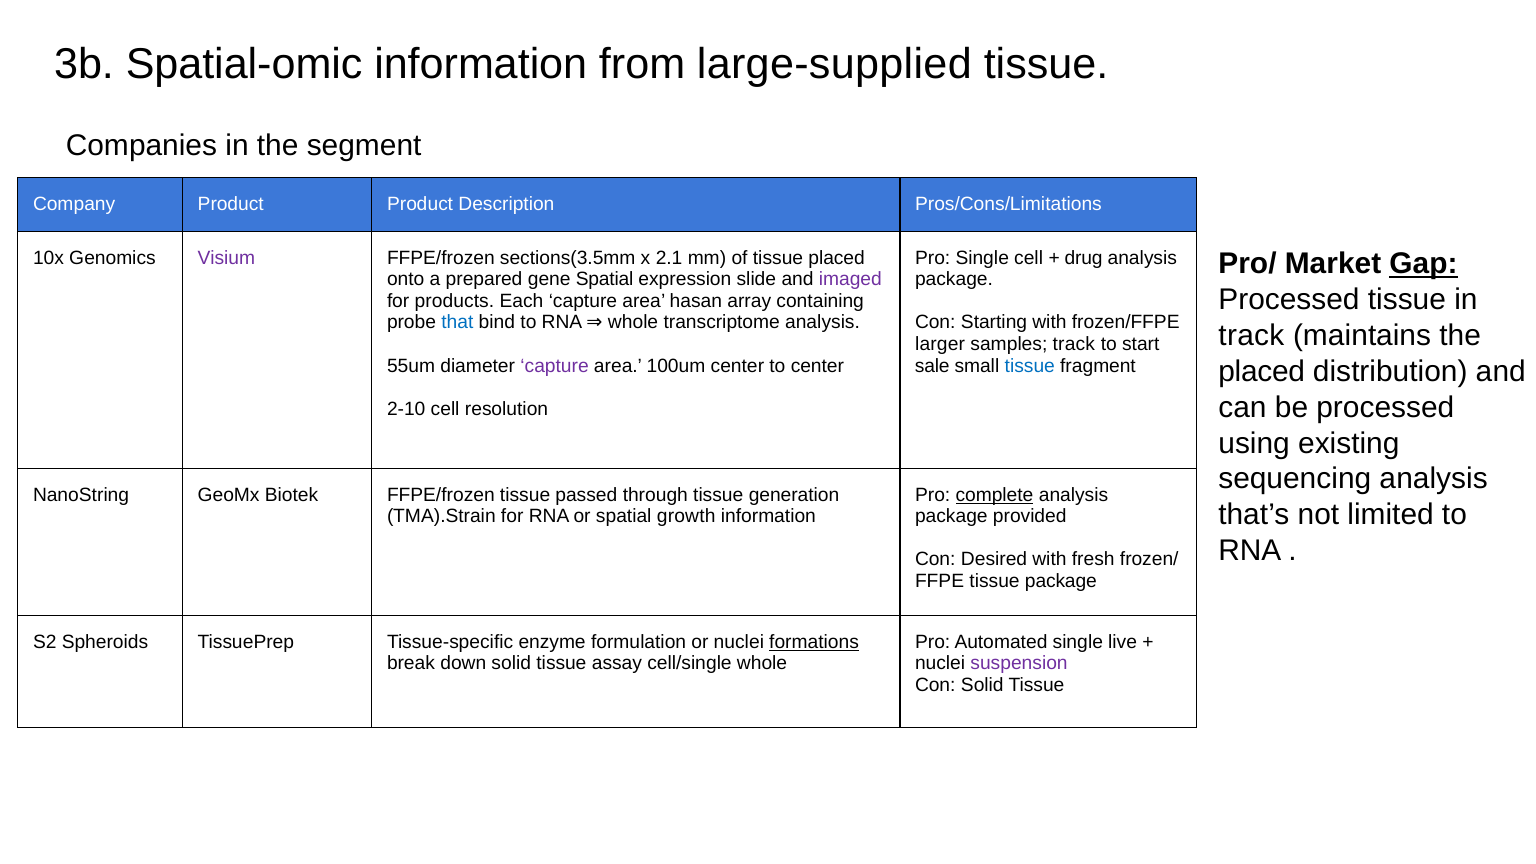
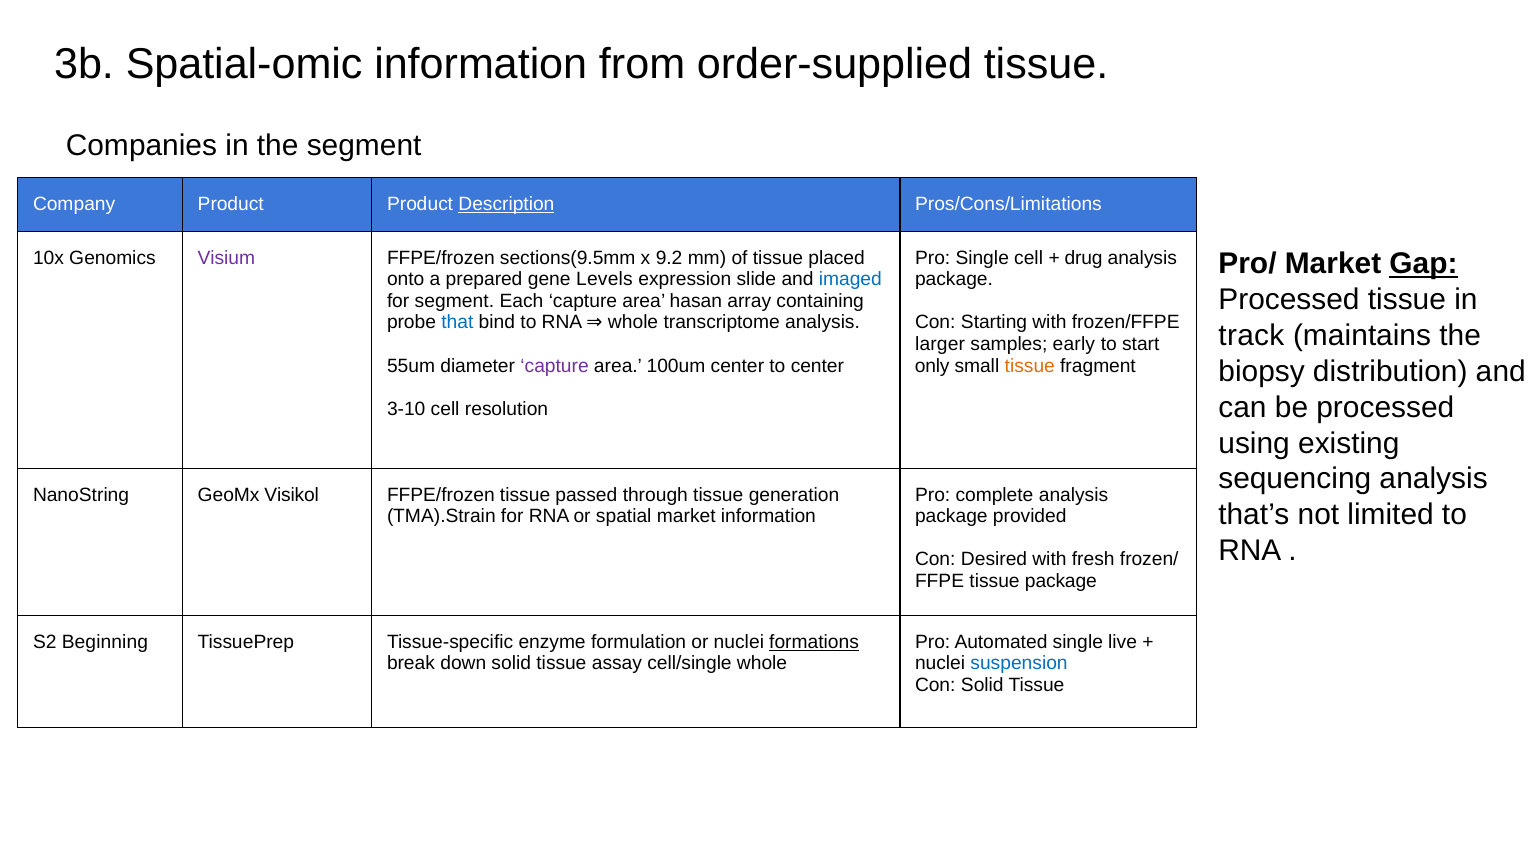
large-supplied: large-supplied -> order-supplied (834, 64)
Description underline: none -> present (506, 204)
sections(3.5mm: sections(3.5mm -> sections(9.5mm (568, 258)
2.1: 2.1 -> 9.2 (669, 258)
gene Spatial: Spatial -> Levels (604, 280)
imaged colour: purple -> blue (850, 280)
for products: products -> segment (454, 301)
samples track: track -> early (1074, 344)
sale: sale -> only (932, 366)
tissue colour: blue -> orange (1030, 366)
placed: placed -> biopsy (1262, 371)
2-10: 2-10 -> 3-10 (406, 409)
Biotek: Biotek -> Visikol (292, 495)
complete underline: present -> none (994, 495)
spatial growth: growth -> market (686, 516)
Spheroids: Spheroids -> Beginning (105, 642)
suspension colour: purple -> blue (1019, 663)
